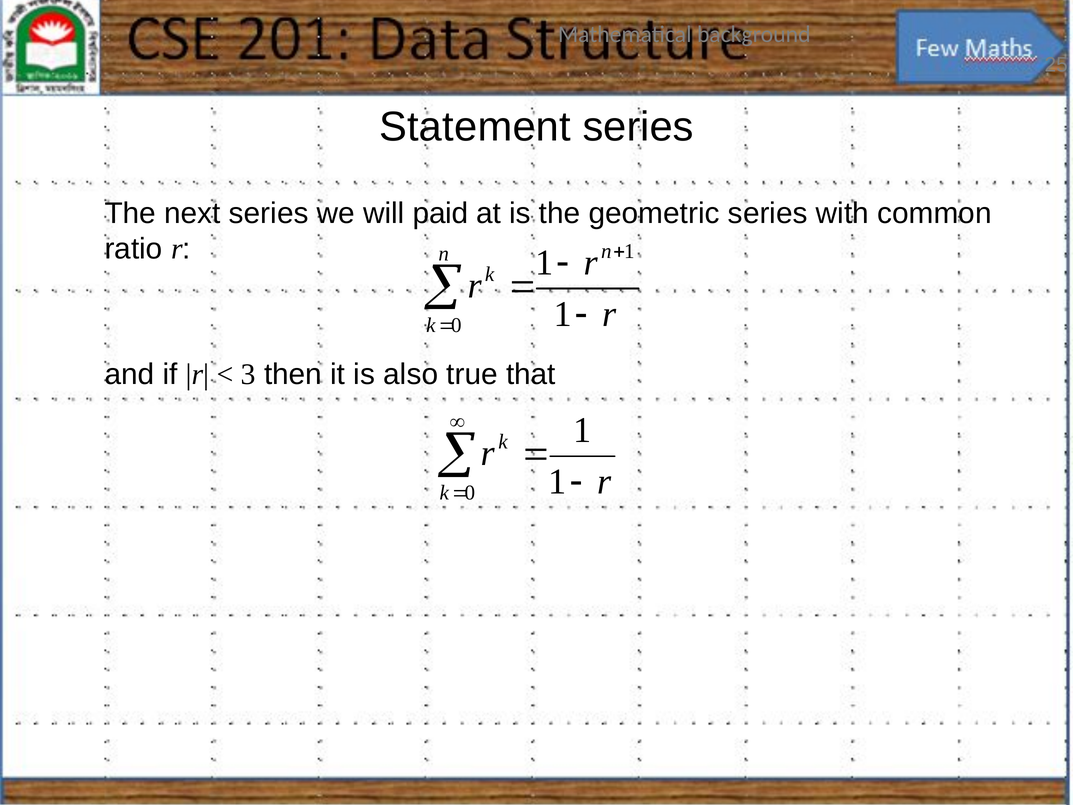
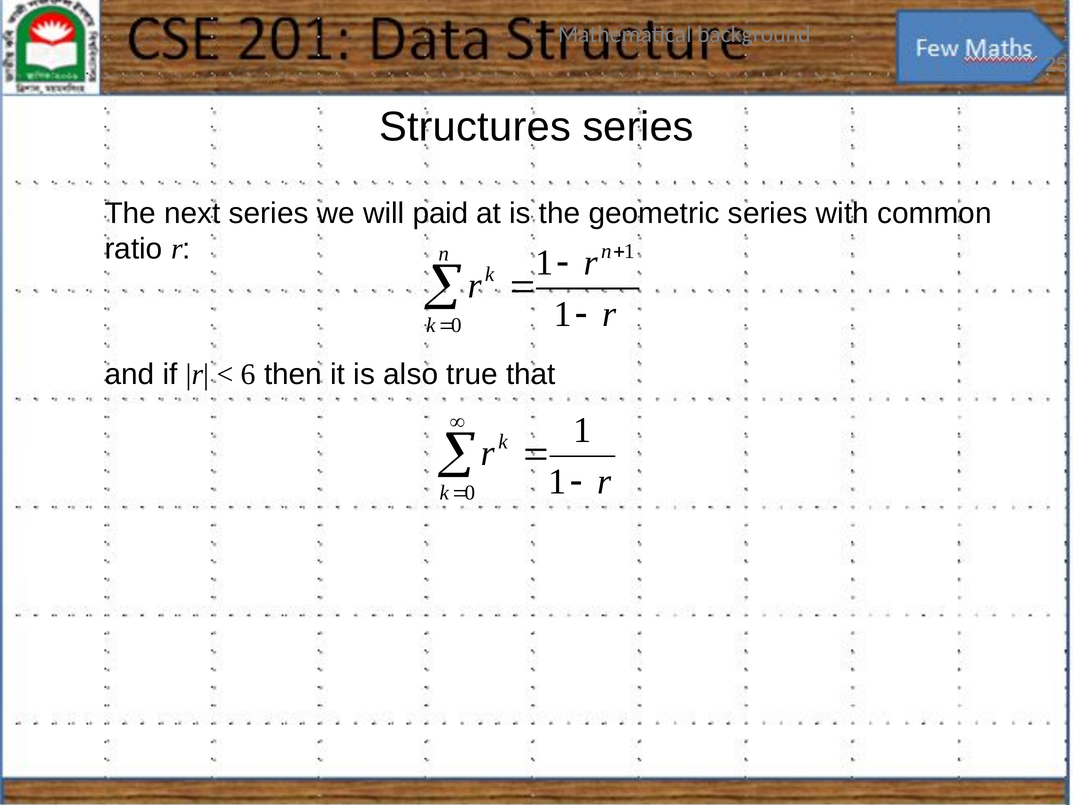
Statement: Statement -> Structures (475, 127)
3: 3 -> 6 (248, 374)
